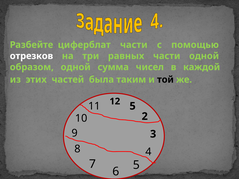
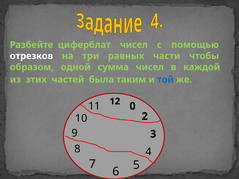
циферблат части: части -> чисел (134, 45)
части одной: одной -> чтобы (204, 56)
той colour: black -> blue (165, 80)
12 5: 5 -> 0 (133, 106)
